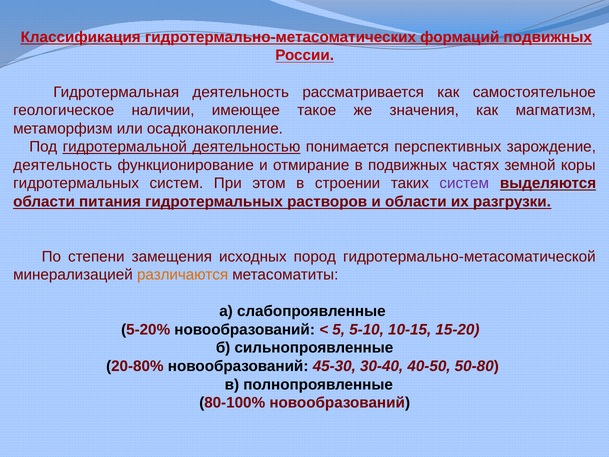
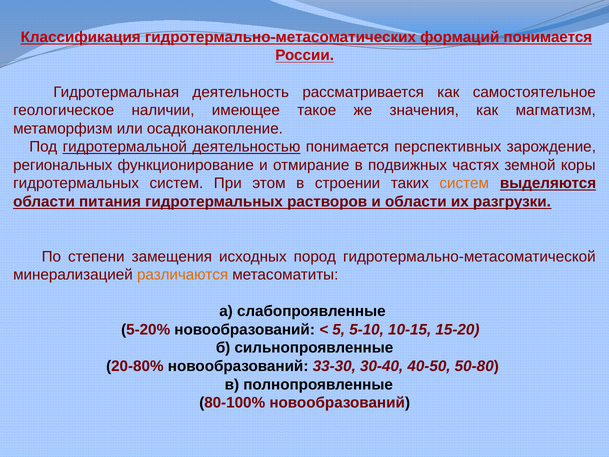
формаций подвижных: подвижных -> понимается (548, 37)
деятельность: деятельность -> региональных (63, 165)
систем colour: purple -> orange (464, 183)
45-30: 45-30 -> 33-30 (334, 366)
